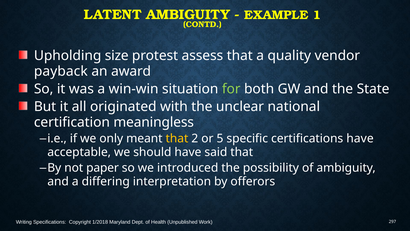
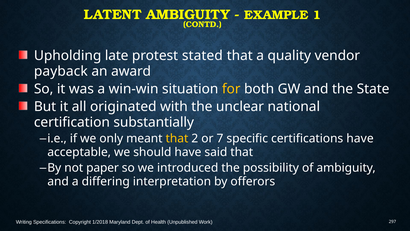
size: size -> late (117, 56)
assess: assess -> stated (202, 56)
for colour: light green -> yellow (231, 89)
meaningless: meaningless -> substantially (154, 122)
5: 5 -> 7 (220, 138)
